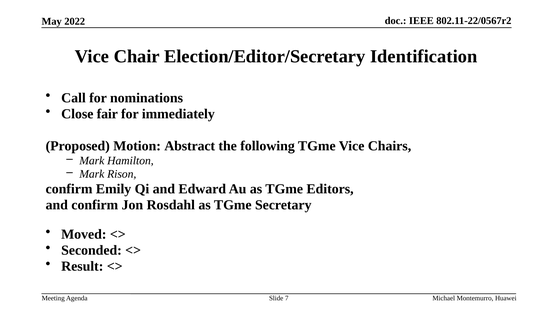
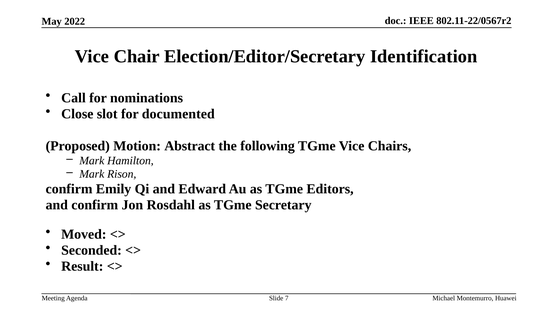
fair: fair -> slot (107, 114)
immediately: immediately -> documented (178, 114)
